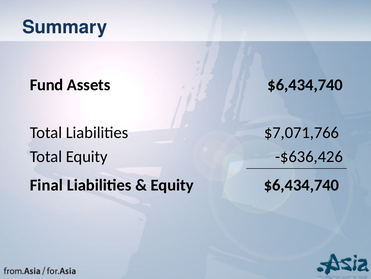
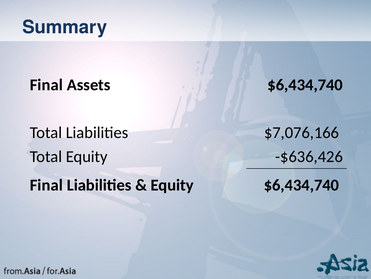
Fund: Fund -> Final (46, 85)
$7,071,766: $7,071,766 -> $7,076,166 (302, 132)
